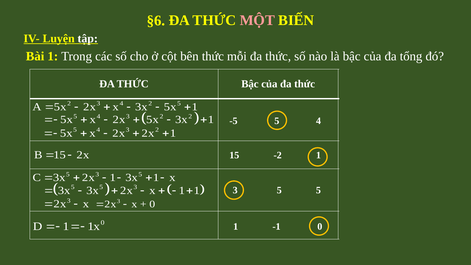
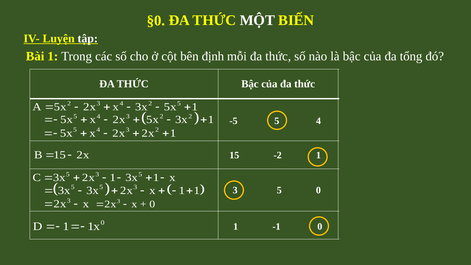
MỘT colour: pink -> white (257, 20)
§6: §6 -> §0 (156, 21)
bên thức: thức -> định (213, 56)
3 5 5: 5 -> 0 (318, 190)
